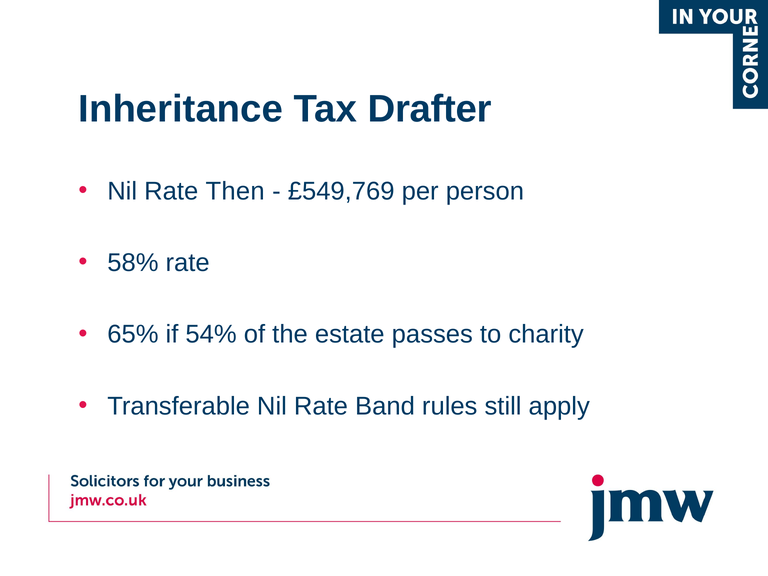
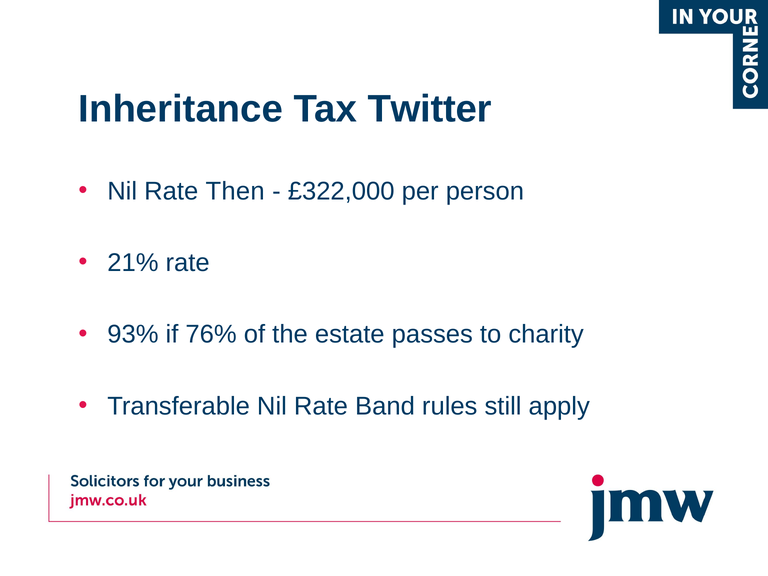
Drafter: Drafter -> Twitter (430, 109)
£549,769: £549,769 -> £322,000 (341, 191)
58%: 58% -> 21% (133, 263)
65%: 65% -> 93% (133, 335)
54%: 54% -> 76% (211, 335)
